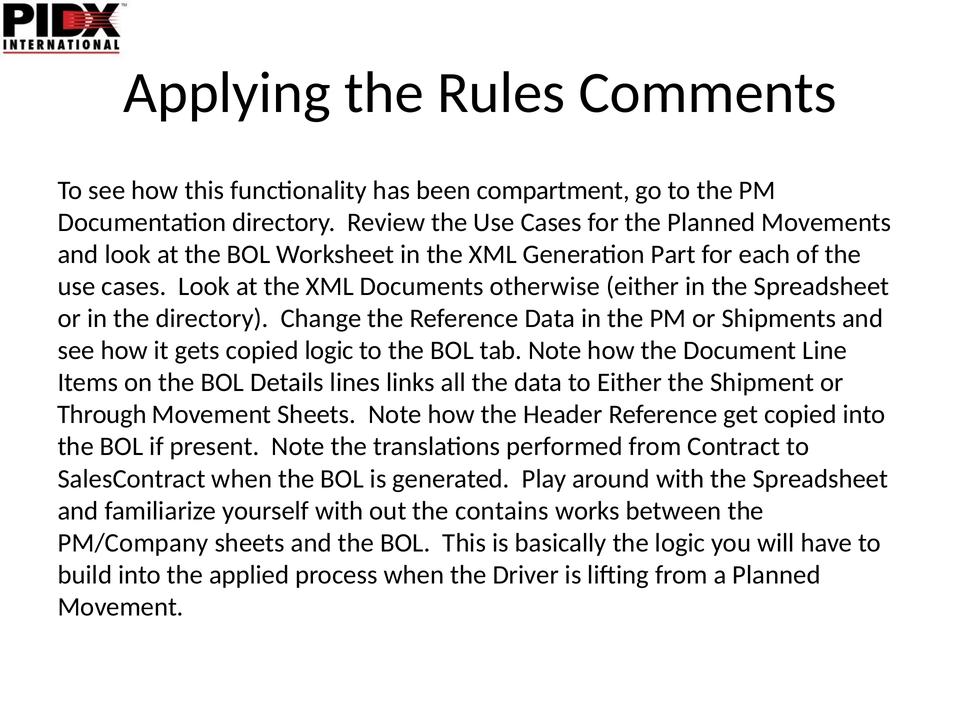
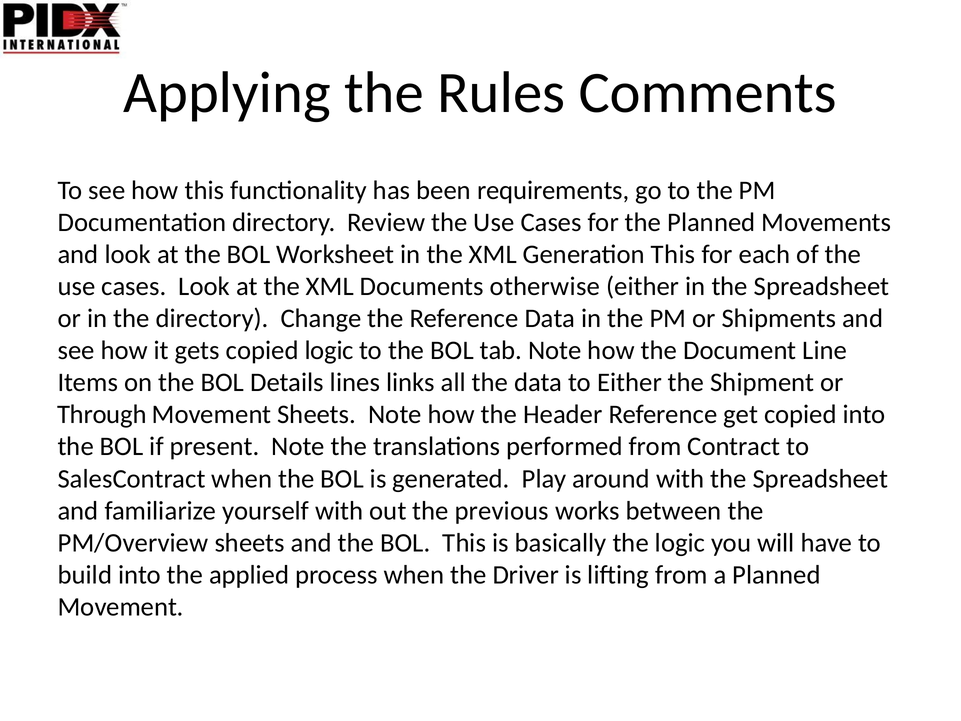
compartment: compartment -> requirements (553, 190)
Generation Part: Part -> This (673, 254)
contains: contains -> previous (502, 511)
PM/Company: PM/Company -> PM/Overview (133, 543)
